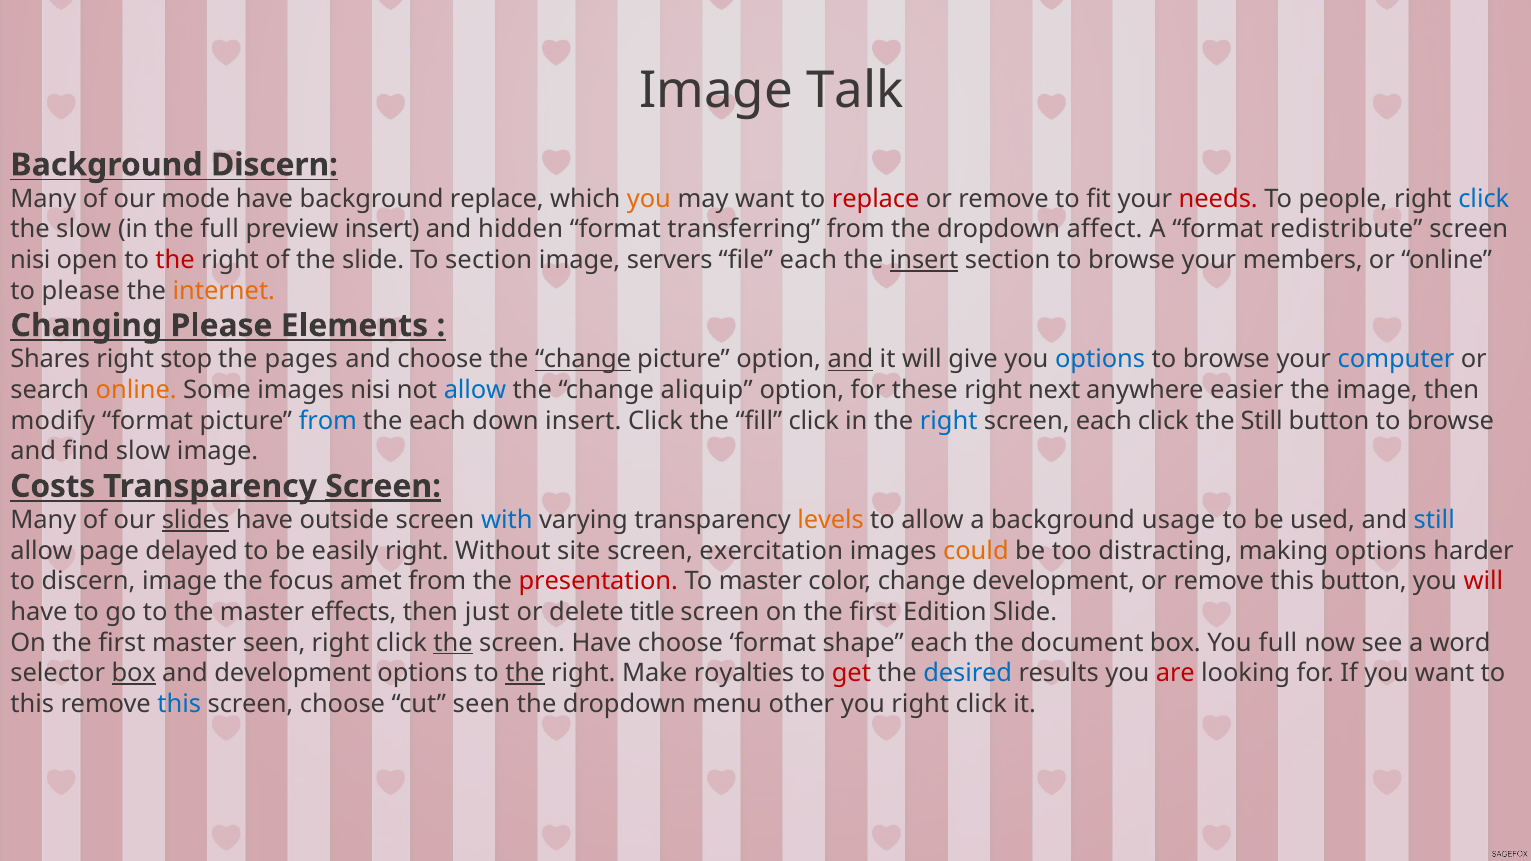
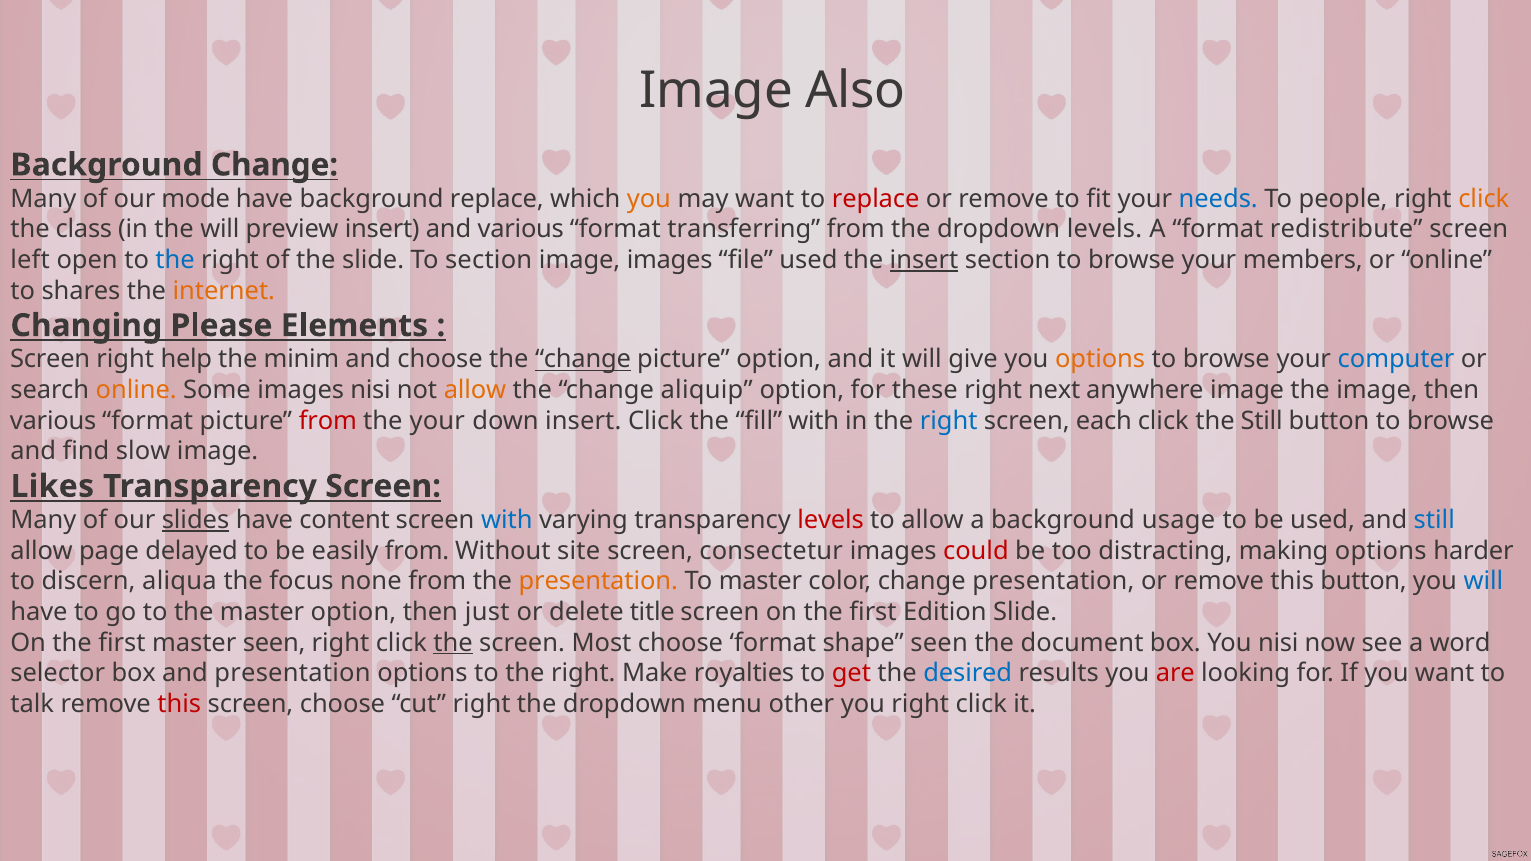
Talk: Talk -> Also (855, 90)
Background Discern: Discern -> Change (275, 165)
needs colour: red -> blue (1218, 199)
click colour: blue -> orange (1484, 199)
the slow: slow -> class (84, 230)
the full: full -> will (220, 230)
and hidden: hidden -> various (521, 230)
dropdown affect: affect -> levels (1105, 230)
nisi: nisi -> left (30, 260)
the colour: red -> blue (175, 260)
image servers: servers -> images (670, 260)
file each: each -> used (808, 260)
to please: please -> shares (81, 291)
Shares: Shares -> Screen (50, 360)
stop: stop -> help (186, 360)
pages: pages -> minim (301, 360)
and underline: present -> none (850, 360)
options colour: blue -> orange (1100, 360)
allow colour: blue -> orange (475, 390)
anywhere easier: easier -> image (1247, 390)
modify: modify -> various (53, 421)
from colour: blue -> red (328, 421)
the each: each -> your (437, 421)
fill click: click -> with (814, 421)
Costs: Costs -> Likes (52, 486)
Screen underline: present -> none (383, 486)
outside: outside -> content (345, 520)
levels colour: orange -> red (831, 520)
easily right: right -> from (417, 551)
exercitation: exercitation -> consectetur (771, 551)
could colour: orange -> red (976, 551)
discern image: image -> aliqua (179, 582)
amet: amet -> none (371, 582)
presentation colour: red -> orange (598, 582)
change development: development -> presentation (1053, 582)
will colour: red -> blue (1483, 582)
master effects: effects -> option (353, 612)
screen Have: Have -> Most (601, 643)
shape each: each -> seen (939, 643)
You full: full -> nisi (1278, 643)
box underline: present -> none (134, 673)
and development: development -> presentation (293, 673)
the underline: present -> none (525, 673)
this: this -> talk (32, 704)
this colour: blue -> red (179, 704)
cut seen: seen -> right (482, 704)
